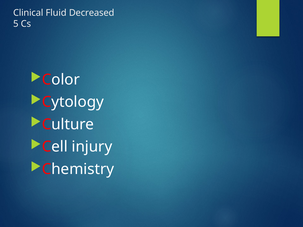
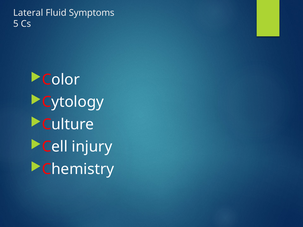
Clinical: Clinical -> Lateral (28, 13)
Decreased: Decreased -> Symptoms (92, 13)
